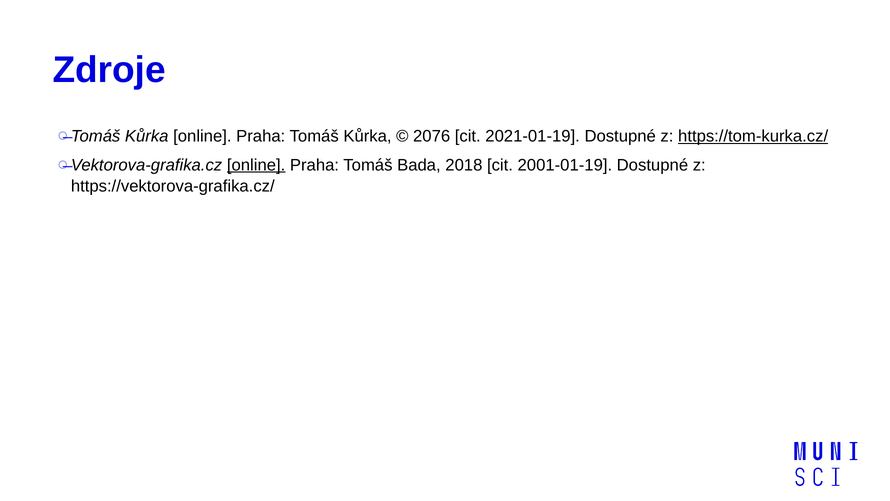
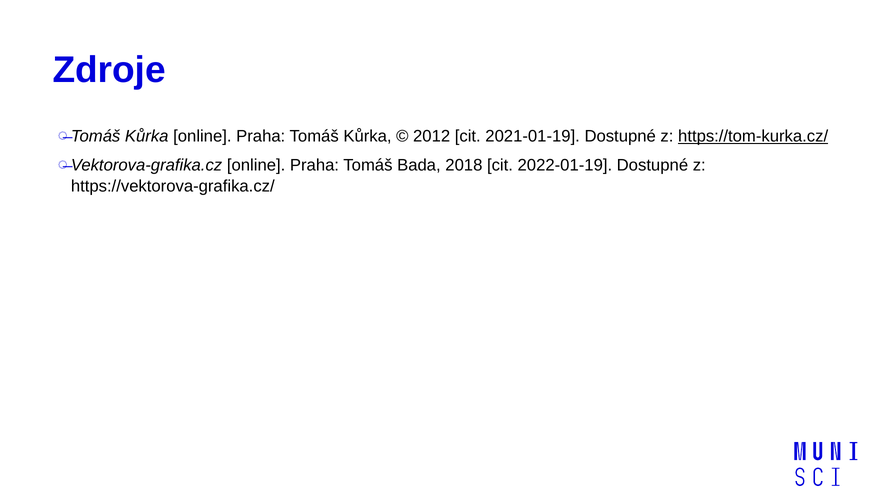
2076: 2076 -> 2012 (432, 136)
online underline: present -> none (256, 165)
2001-01-19: 2001-01-19 -> 2022-01-19 (565, 165)
